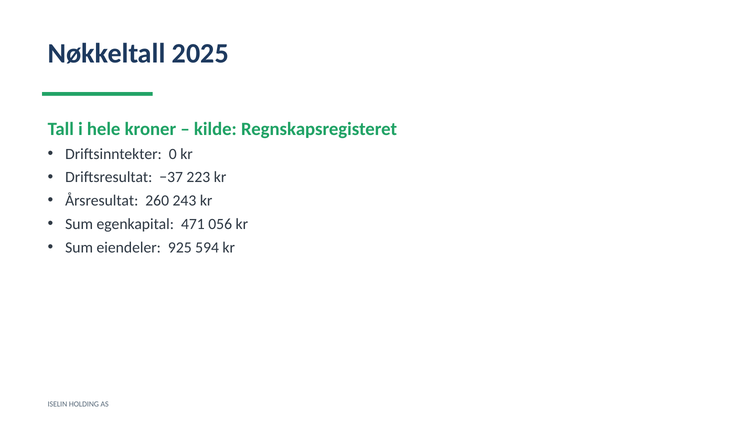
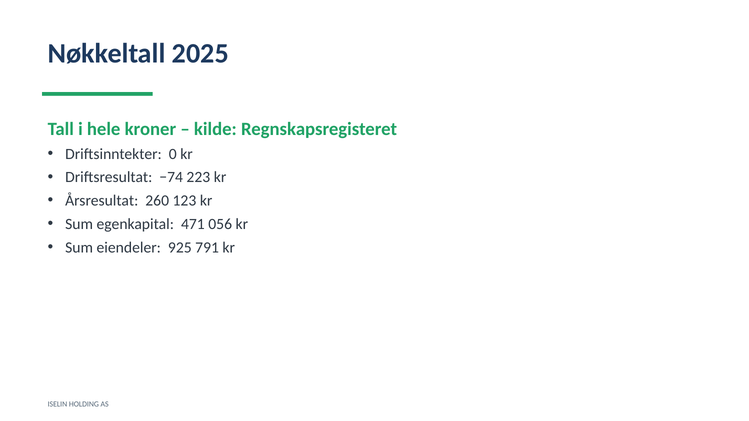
−37: −37 -> −74 (171, 177)
243: 243 -> 123 (184, 201)
594: 594 -> 791 (207, 248)
